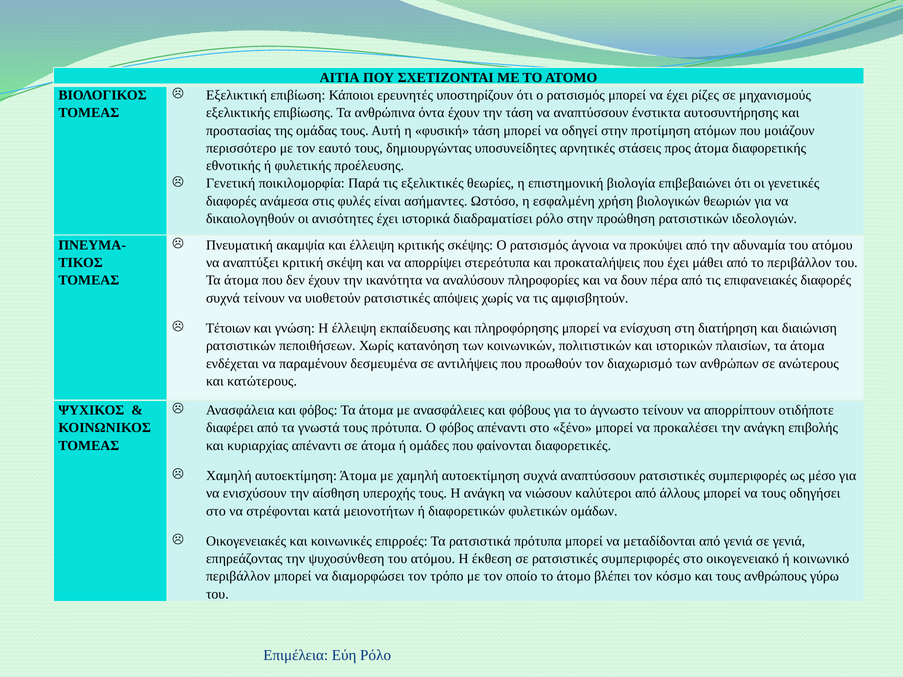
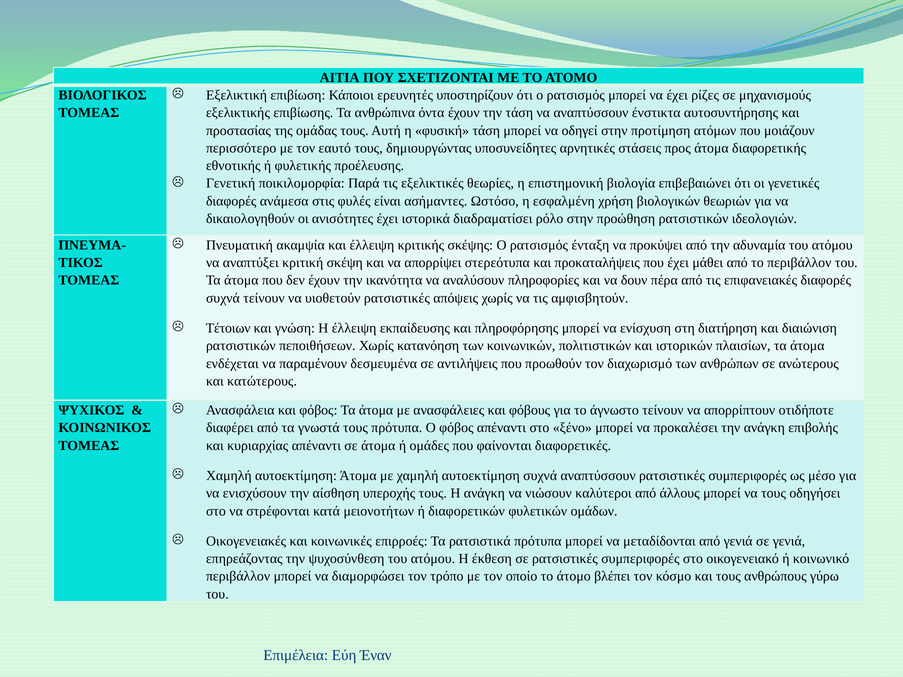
άγνοια: άγνοια -> ένταξη (590, 245)
Εύη Ρόλο: Ρόλο -> Έναν (376, 656)
